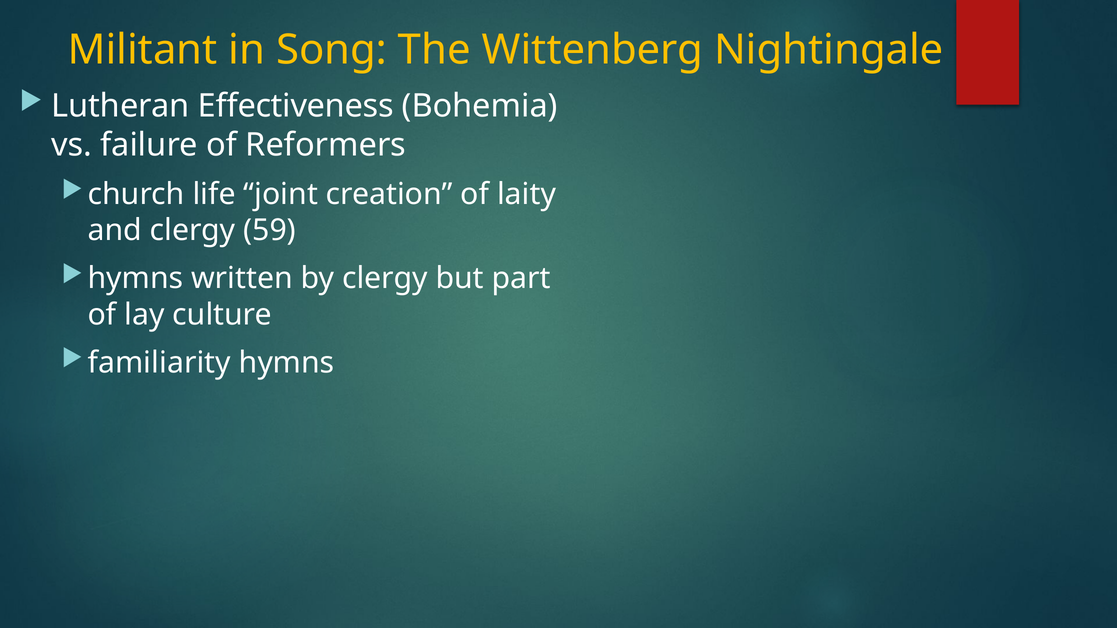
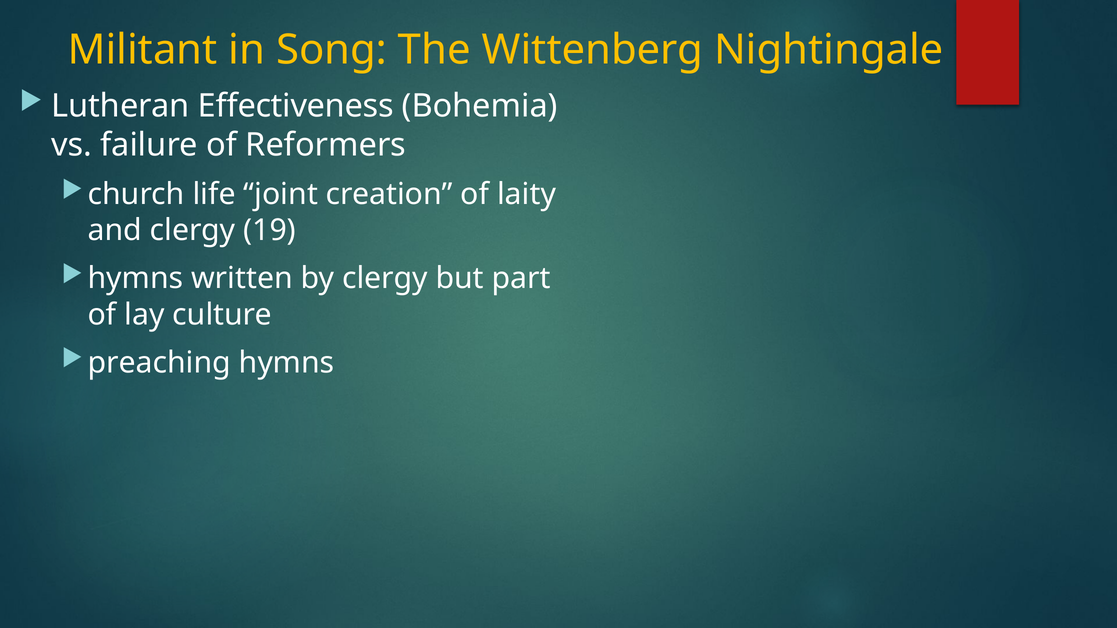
59: 59 -> 19 (270, 231)
familiarity: familiarity -> preaching (159, 363)
